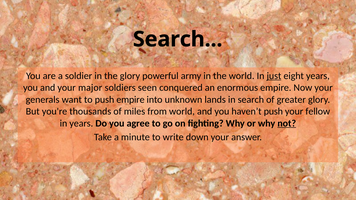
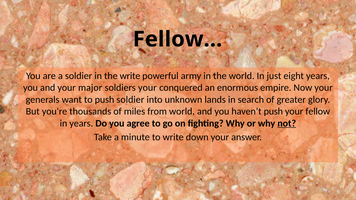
Search: Search -> Fellow (178, 39)
the glory: glory -> write (130, 76)
just underline: present -> none (274, 76)
soldiers seen: seen -> your (147, 88)
push empire: empire -> soldier (130, 100)
